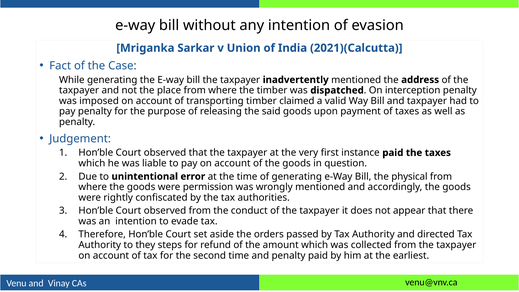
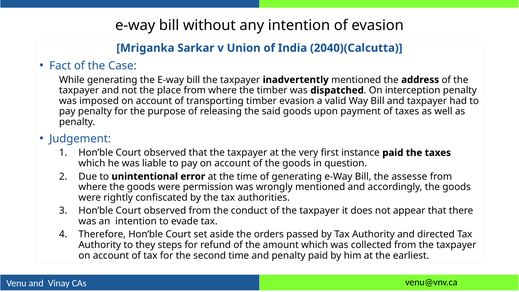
2021)(Calcutta: 2021)(Calcutta -> 2040)(Calcutta (356, 48)
timber claimed: claimed -> evasion (297, 101)
physical: physical -> assesse (409, 176)
